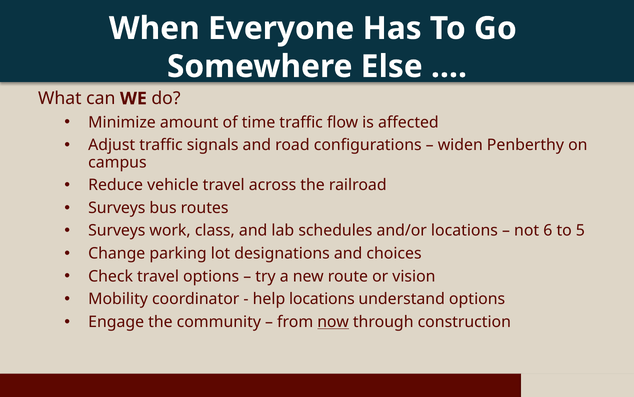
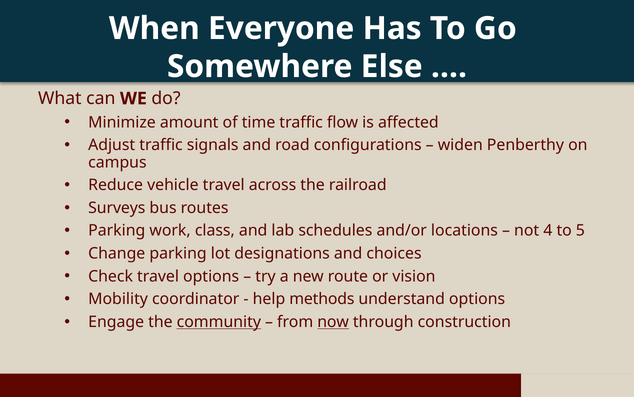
Surveys: Surveys -> Parking (117, 230)
6: 6 -> 4 (548, 230)
help locations: locations -> methods (322, 299)
community underline: none -> present (219, 321)
